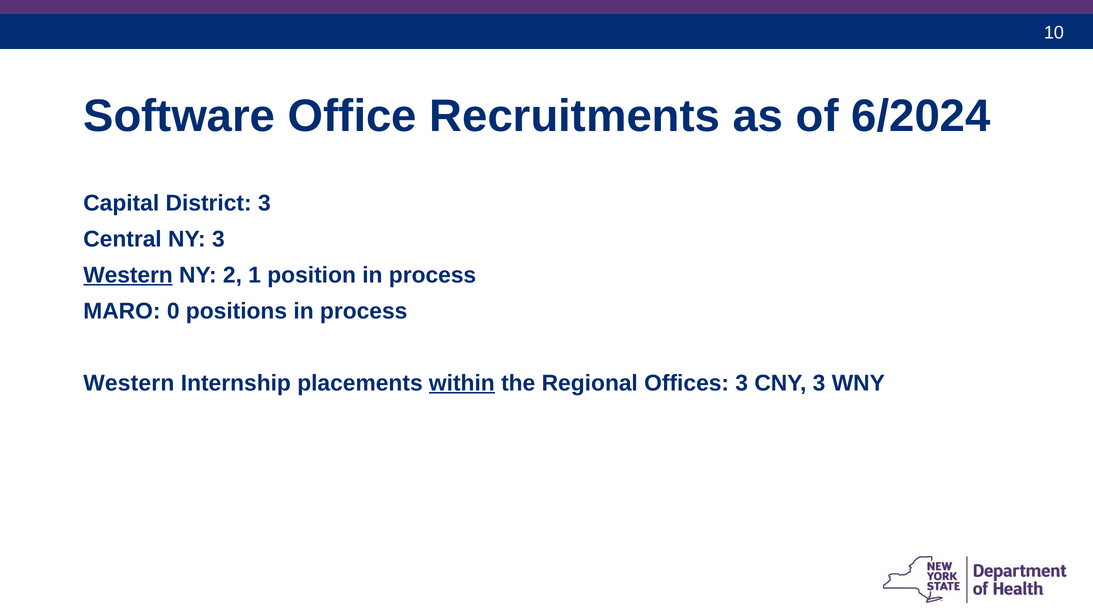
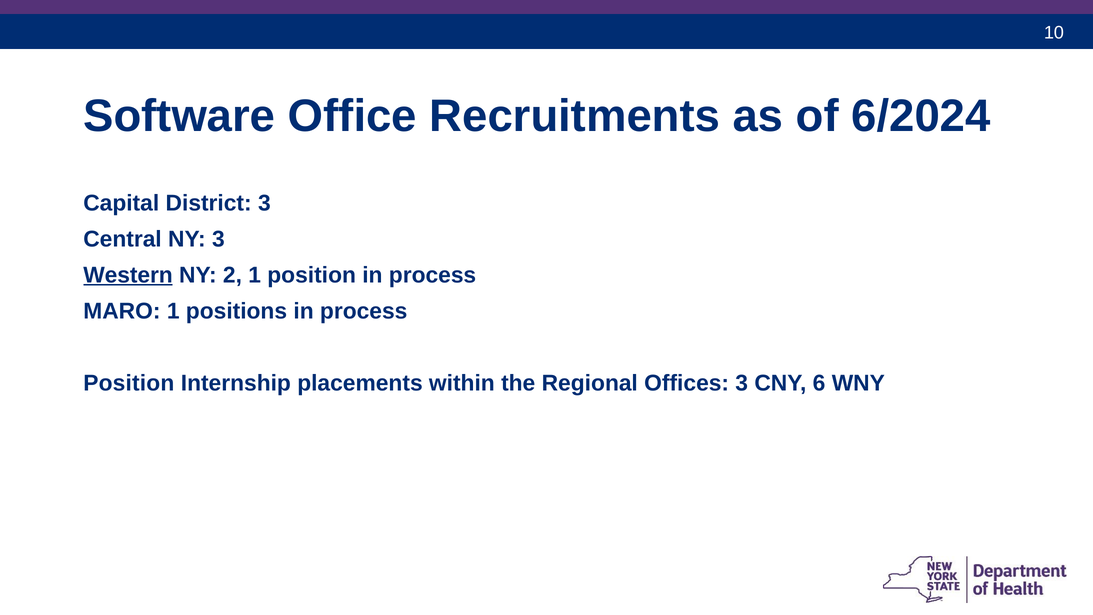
MARO 0: 0 -> 1 (173, 311)
Western: Western -> Position (129, 383)
within underline: present -> none (462, 383)
CNY 3: 3 -> 6 (819, 383)
